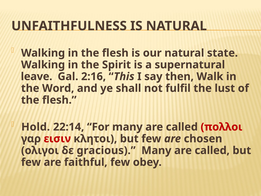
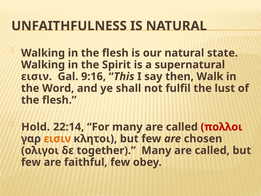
leave: leave -> εισιν (36, 76)
2:16: 2:16 -> 9:16 (94, 76)
εισιν colour: red -> orange (57, 139)
gracious: gracious -> together (106, 150)
